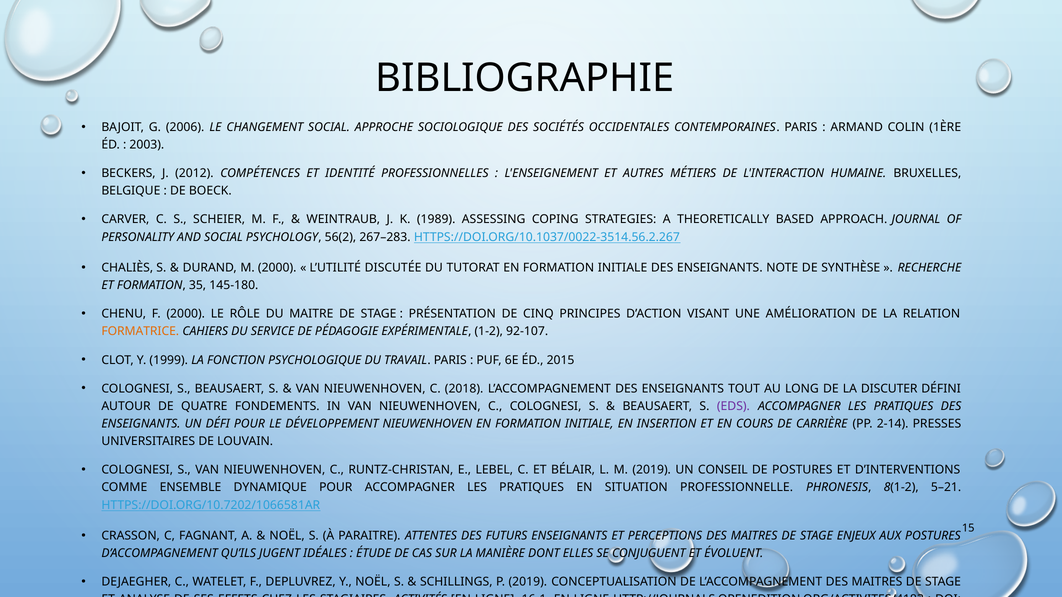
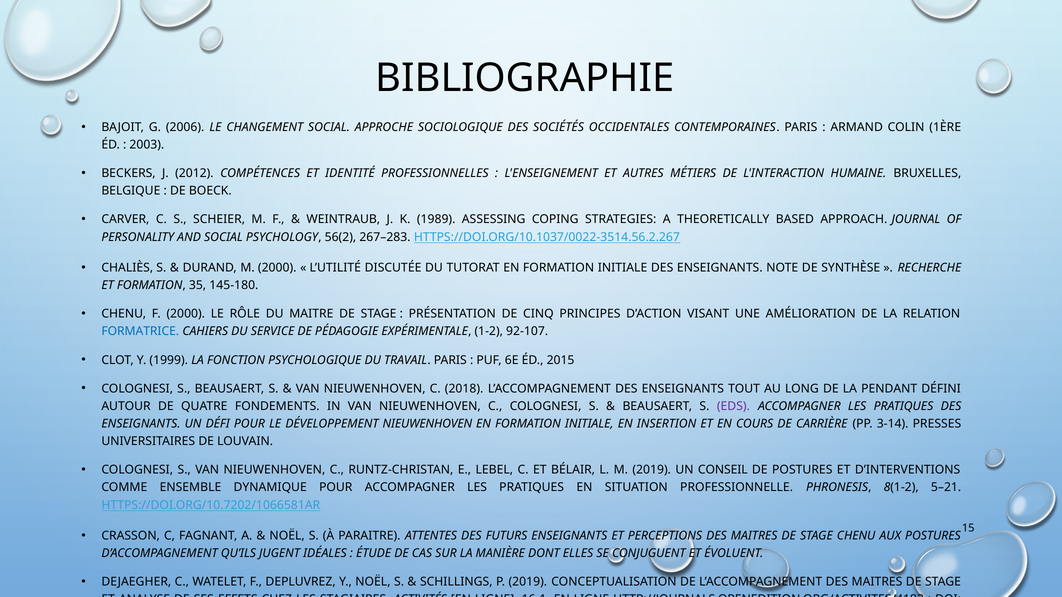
FORMATRICE colour: orange -> blue (140, 332)
DISCUTER: DISCUTER -> PENDANT (889, 389)
2-14: 2-14 -> 3-14 (893, 424)
STAGE ENJEUX: ENJEUX -> CHENU (856, 536)
